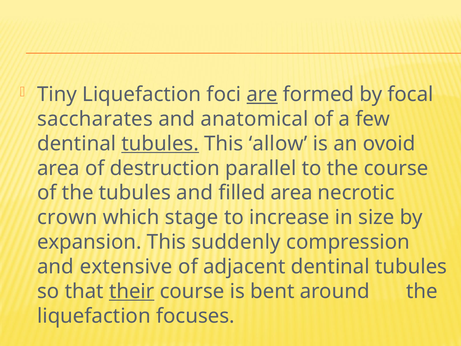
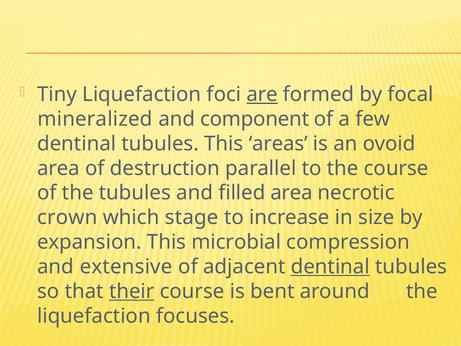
saccharates: saccharates -> mineralized (95, 119)
anatomical: anatomical -> component (255, 119)
tubules underline: present -> none (160, 144)
allow: allow -> areas (278, 144)
suddenly: suddenly -> microbial (236, 242)
dentinal underline: none -> present (330, 266)
